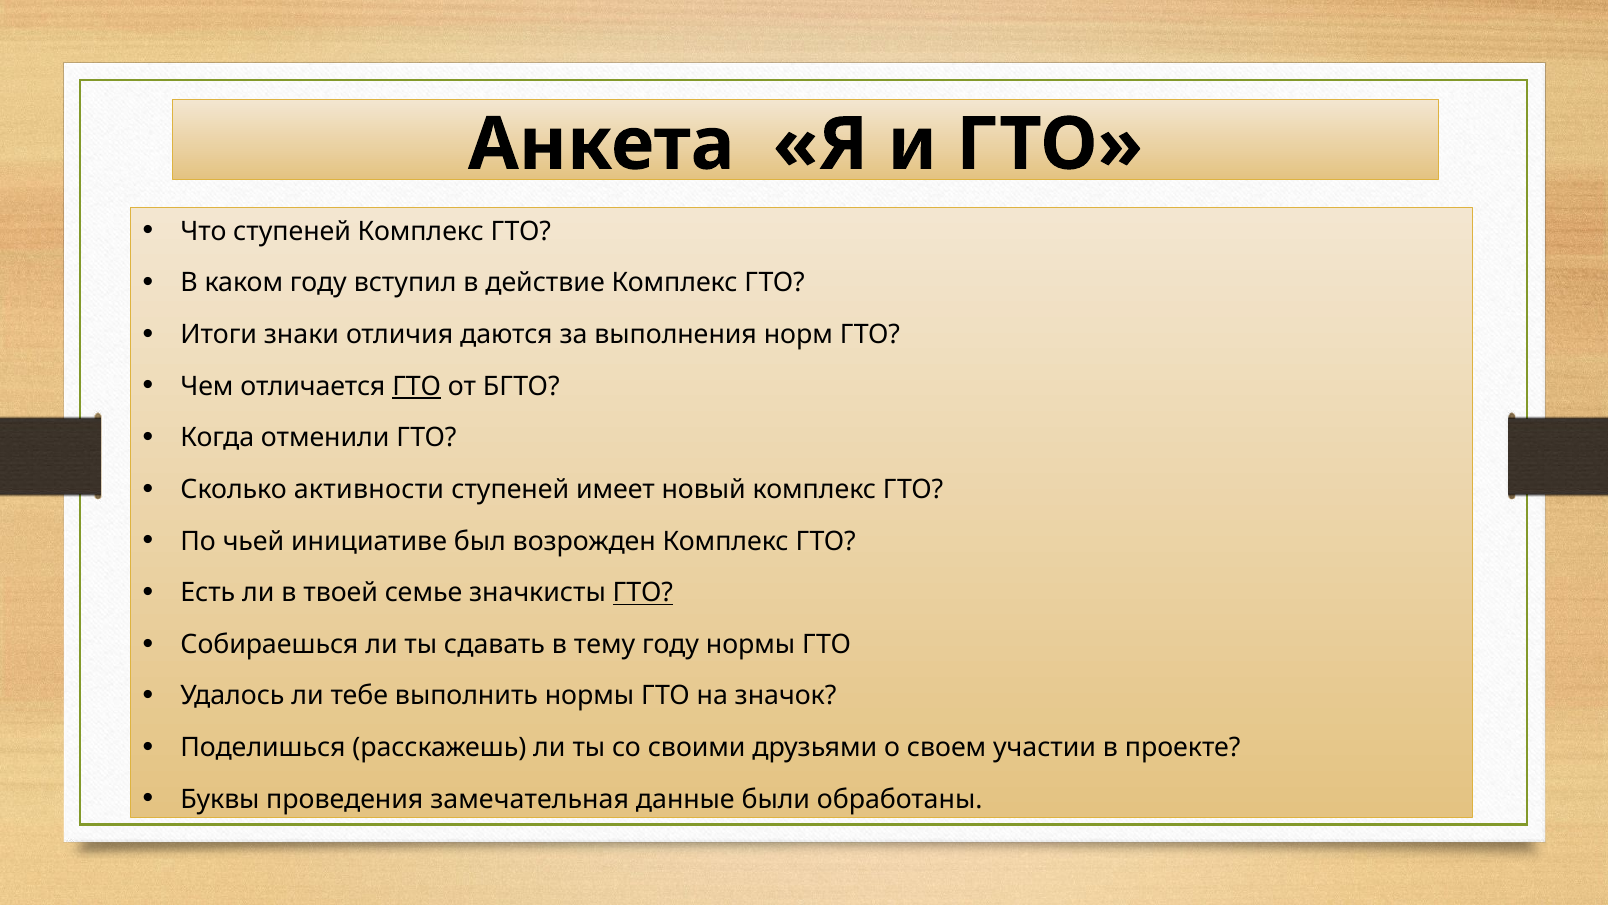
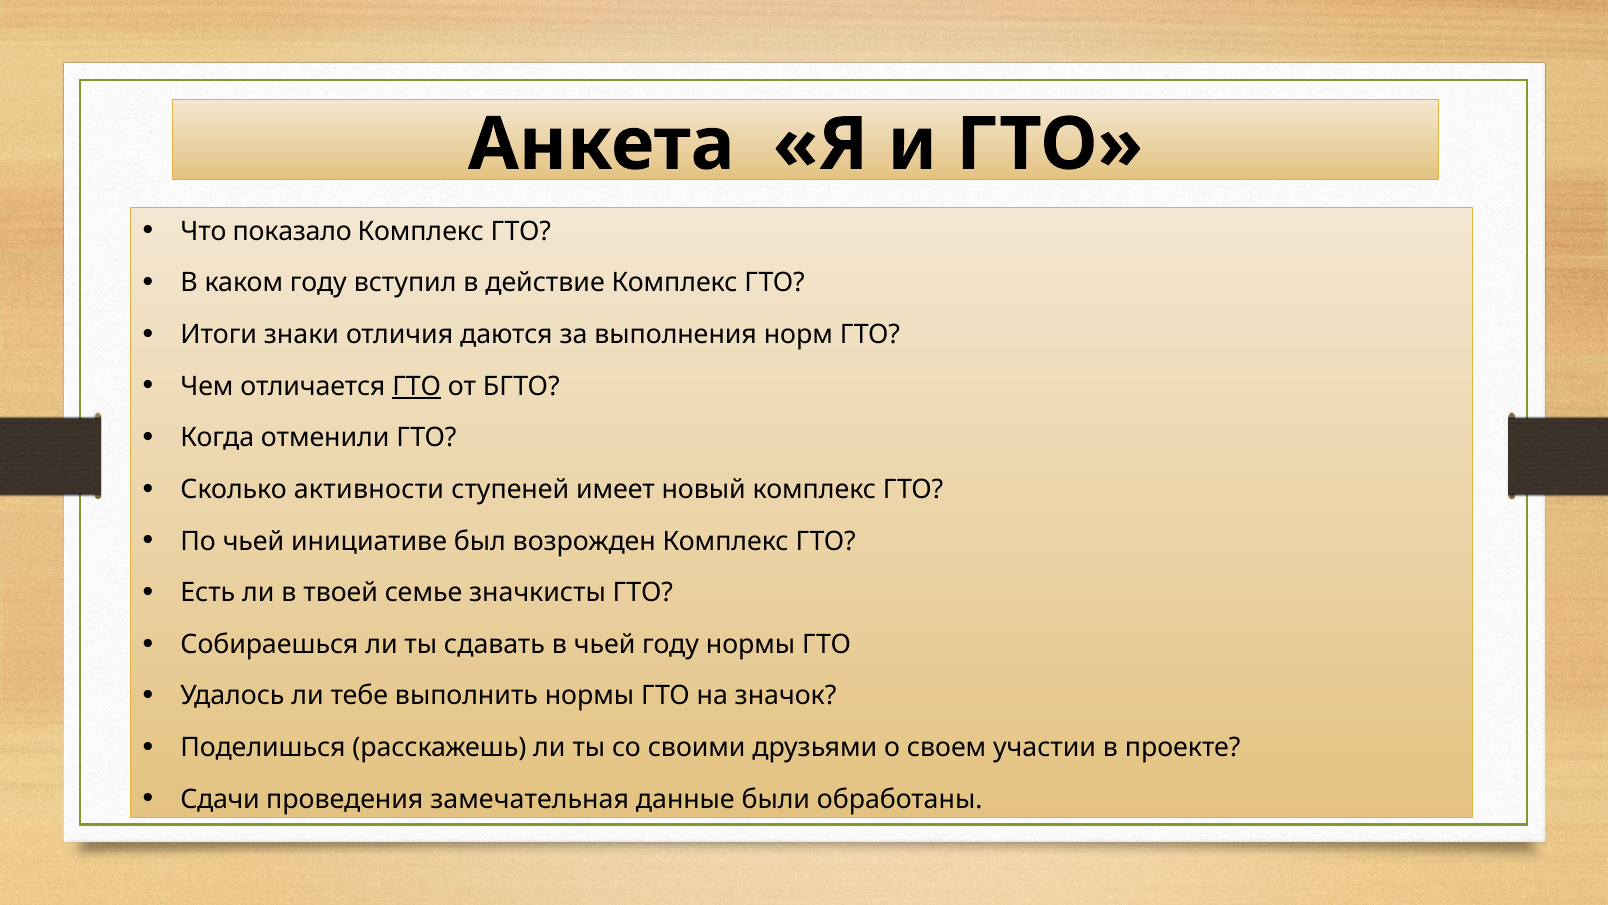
Что ступеней: ступеней -> показало (292, 231)
ГТО underline: present -> none (643, 592)
в тему: тему -> чьей (605, 644)
Буквы: Буквы -> Сдачи (220, 799)
